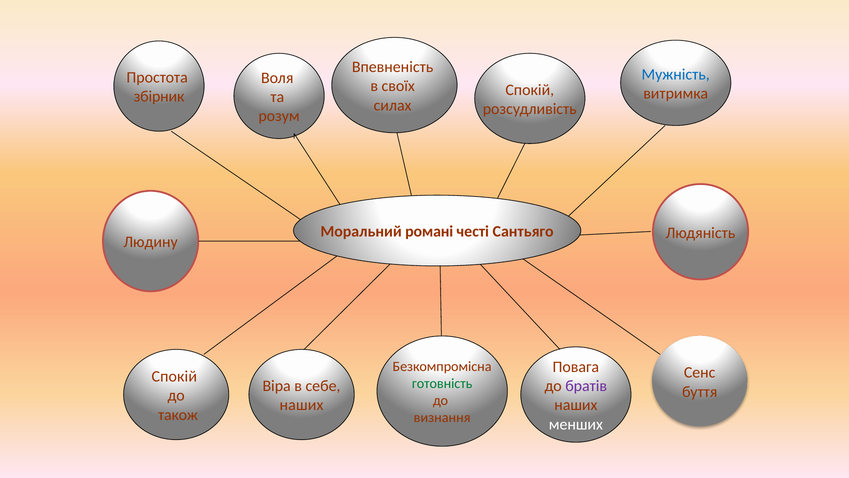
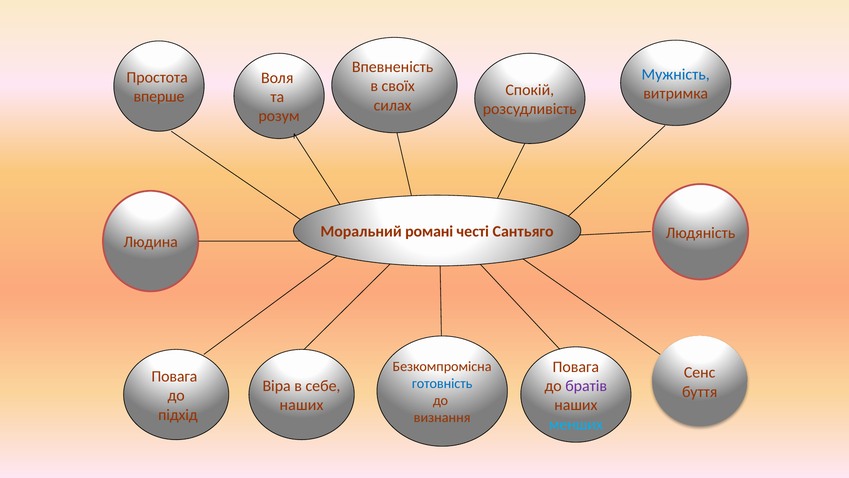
збірник: збірник -> вперше (159, 97)
Людину: Людину -> Людина (151, 242)
Спокій: Спокій -> Повага (174, 376)
готовність colour: green -> blue (442, 383)
також: також -> підхід (178, 414)
менших colour: white -> light blue (576, 424)
